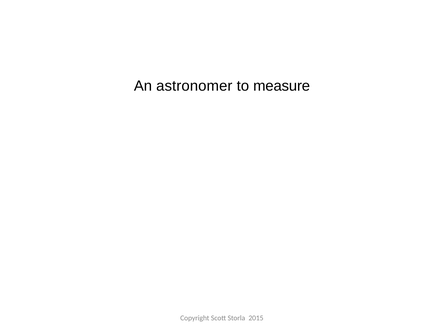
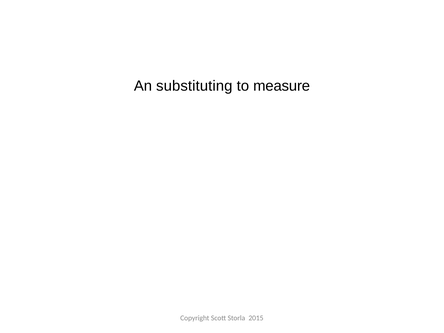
astronomer: astronomer -> substituting (194, 86)
